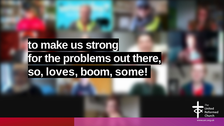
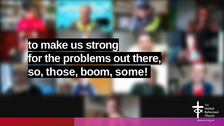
loves: loves -> those (62, 72)
